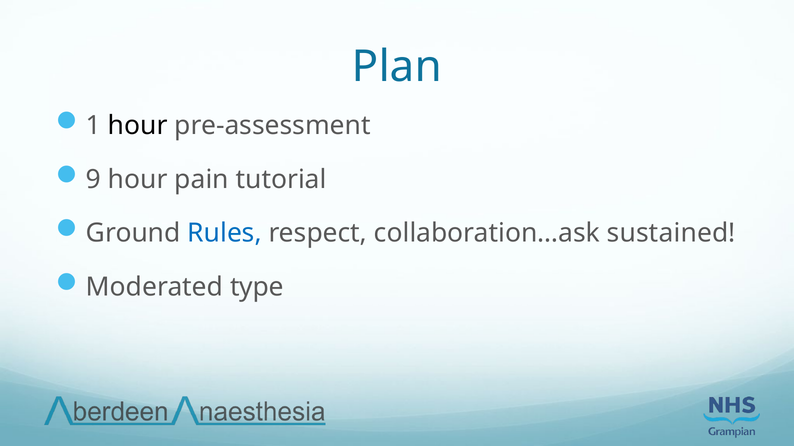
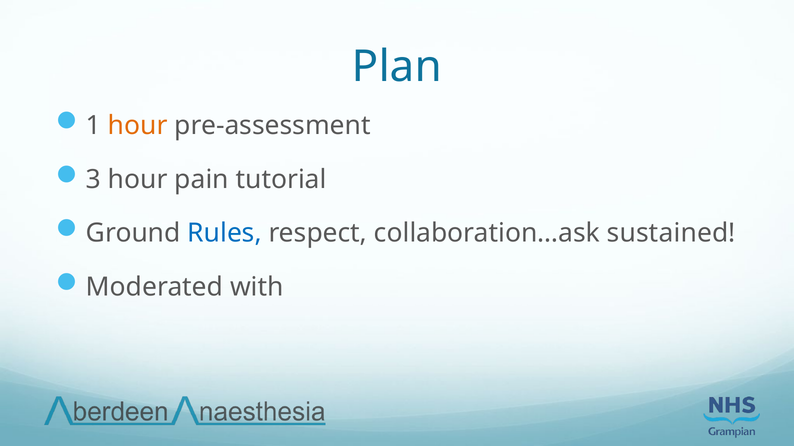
hour colour: black -> orange (138, 126)
9: 9 -> 3 (94, 180)
type: type -> with (257, 287)
